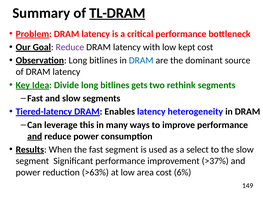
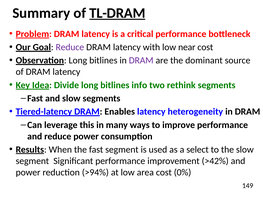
kept: kept -> near (187, 47)
DRAM colour: blue -> purple (141, 61)
gets: gets -> info (139, 85)
and underline: present -> none (35, 136)
>37%: >37% -> >42% (215, 161)
>63%: >63% -> >94% (95, 173)
6%: 6% -> 0% (183, 173)
